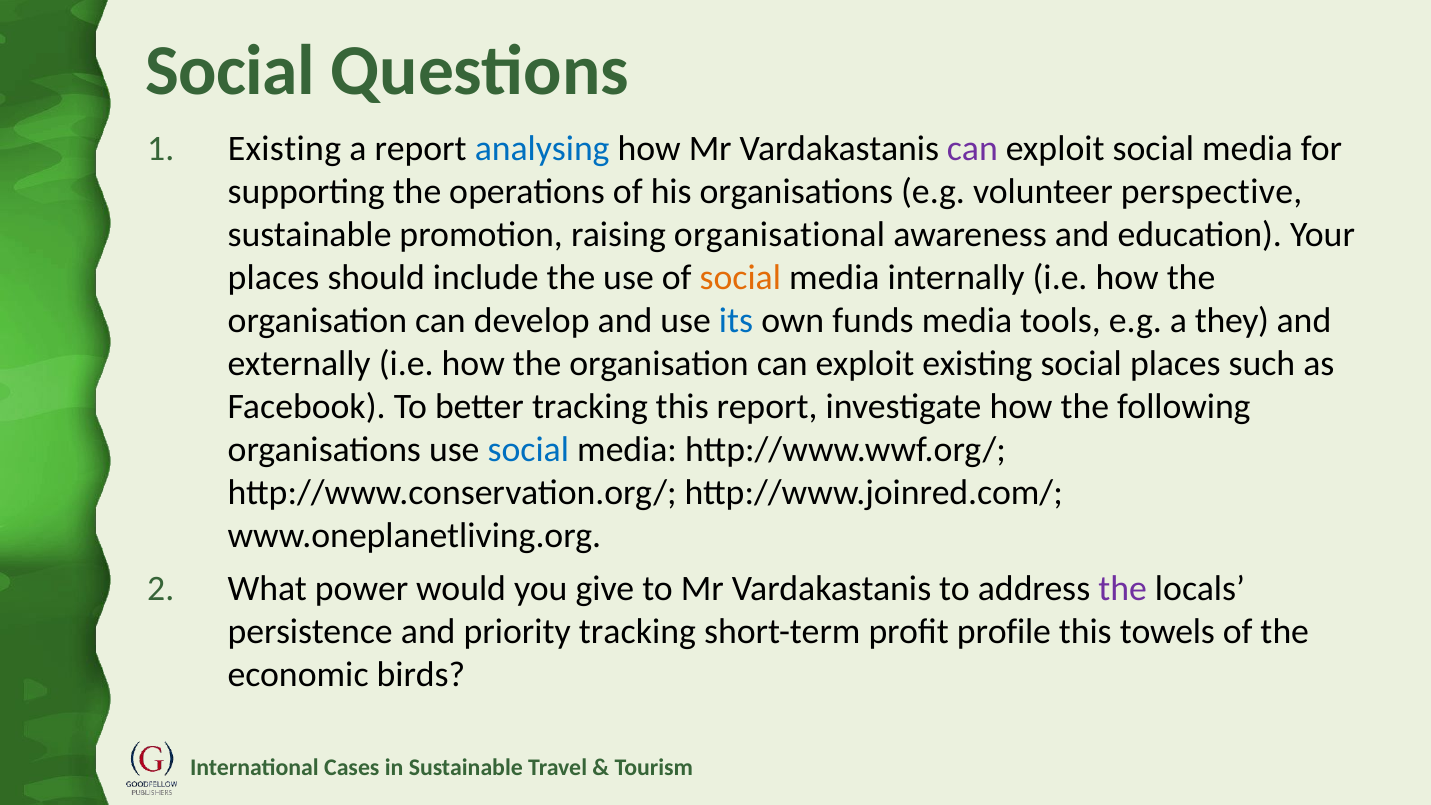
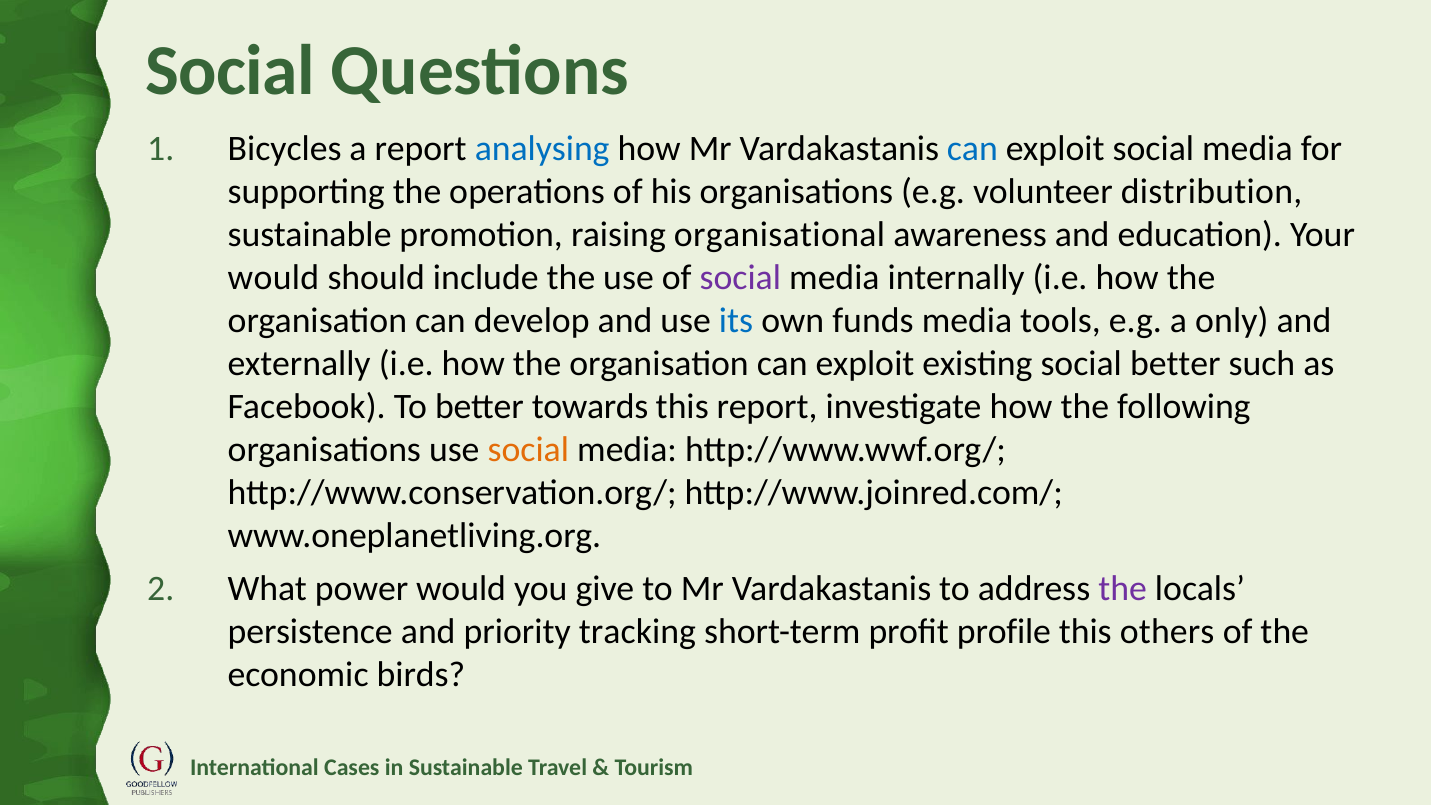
Existing: Existing -> Bicycles (285, 149)
can colour: purple -> blue (972, 149)
perspective: perspective -> distribution (1212, 192)
places: places -> would (273, 278)
social colour: orange -> purple (740, 278)
they: they -> only (1232, 321)
social places: places -> better (1175, 364)
better tracking: tracking -> towards (590, 407)
social colour: blue -> orange (528, 450)
towels: towels -> others (1167, 631)
